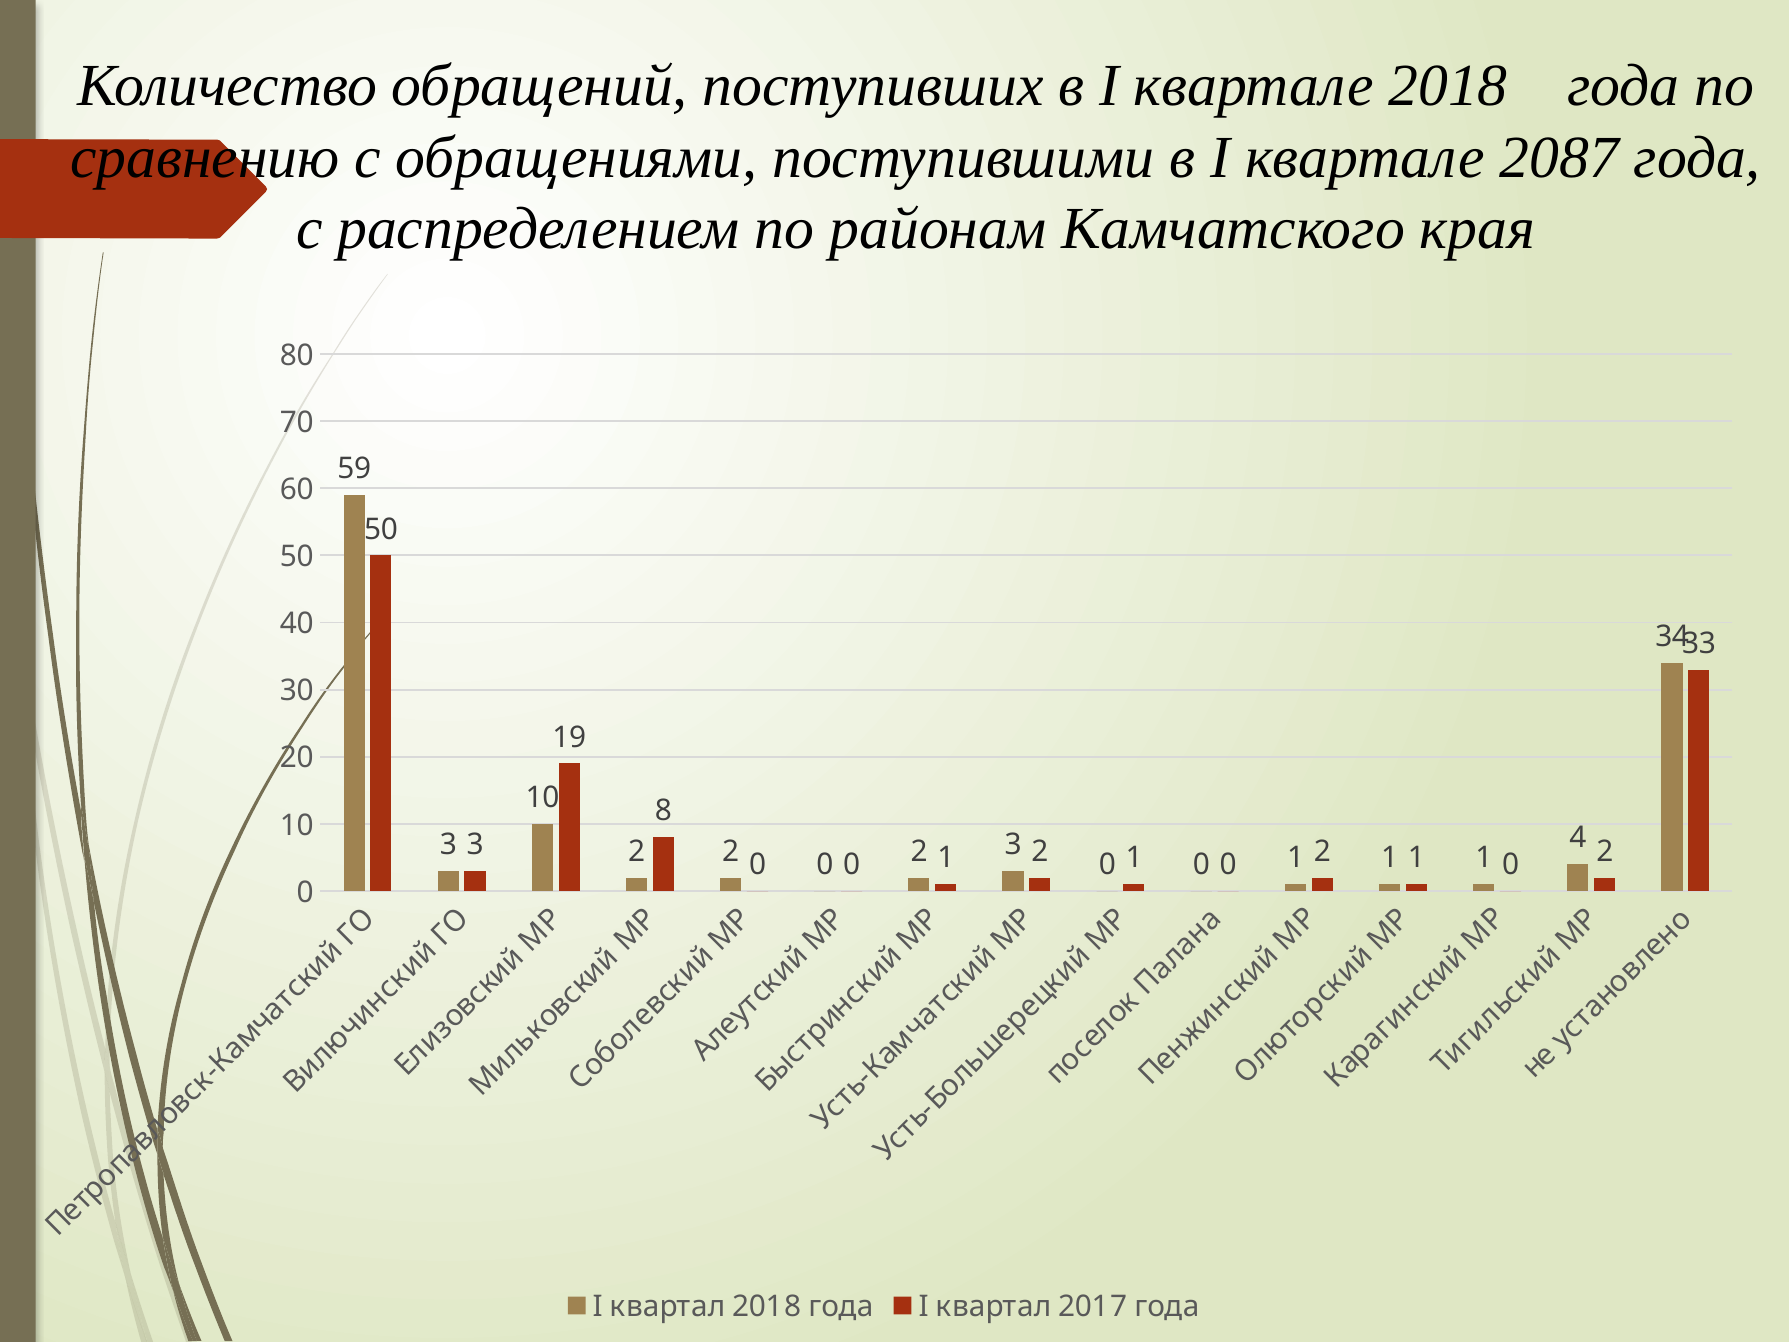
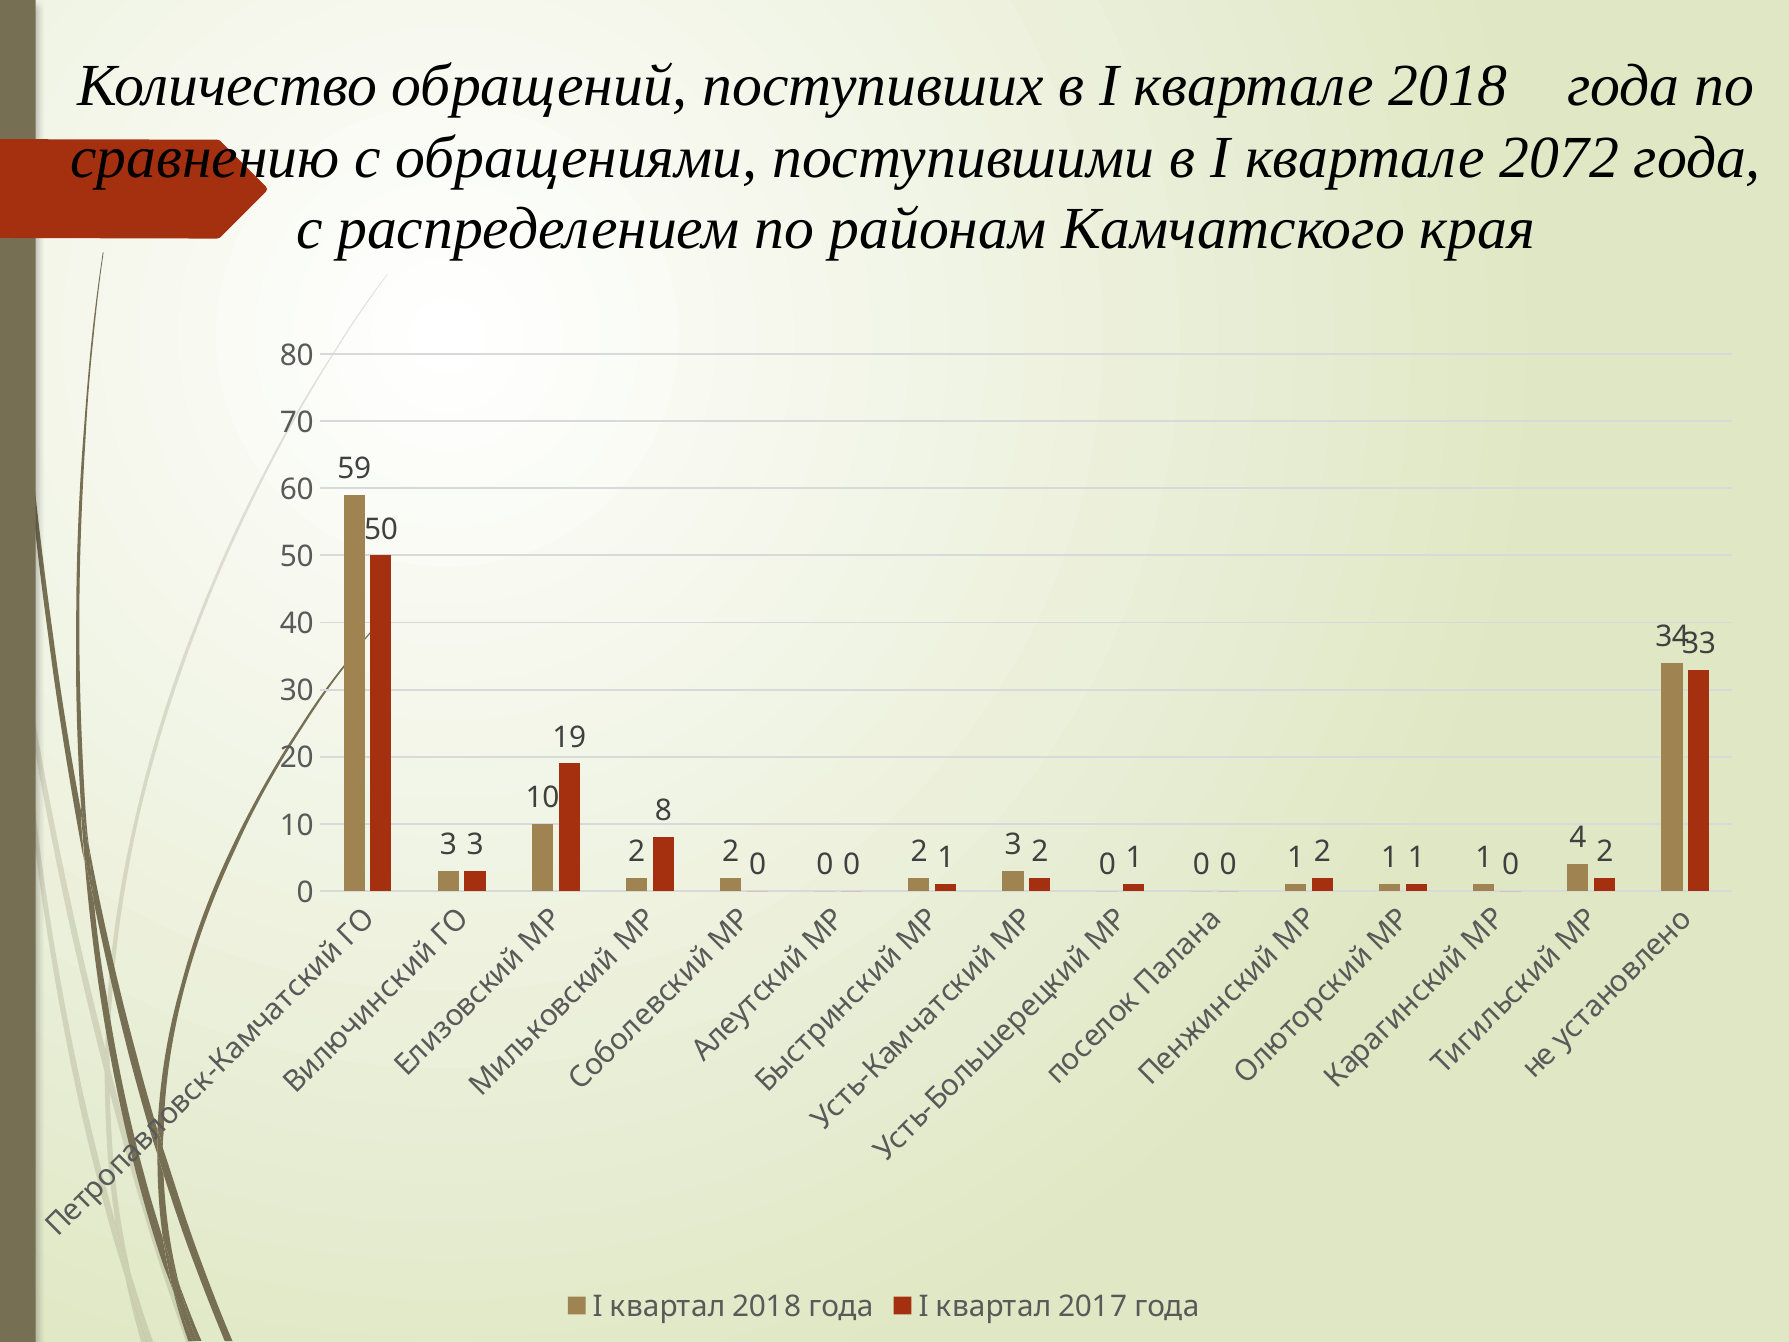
2087: 2087 -> 2072 (1559, 157)
